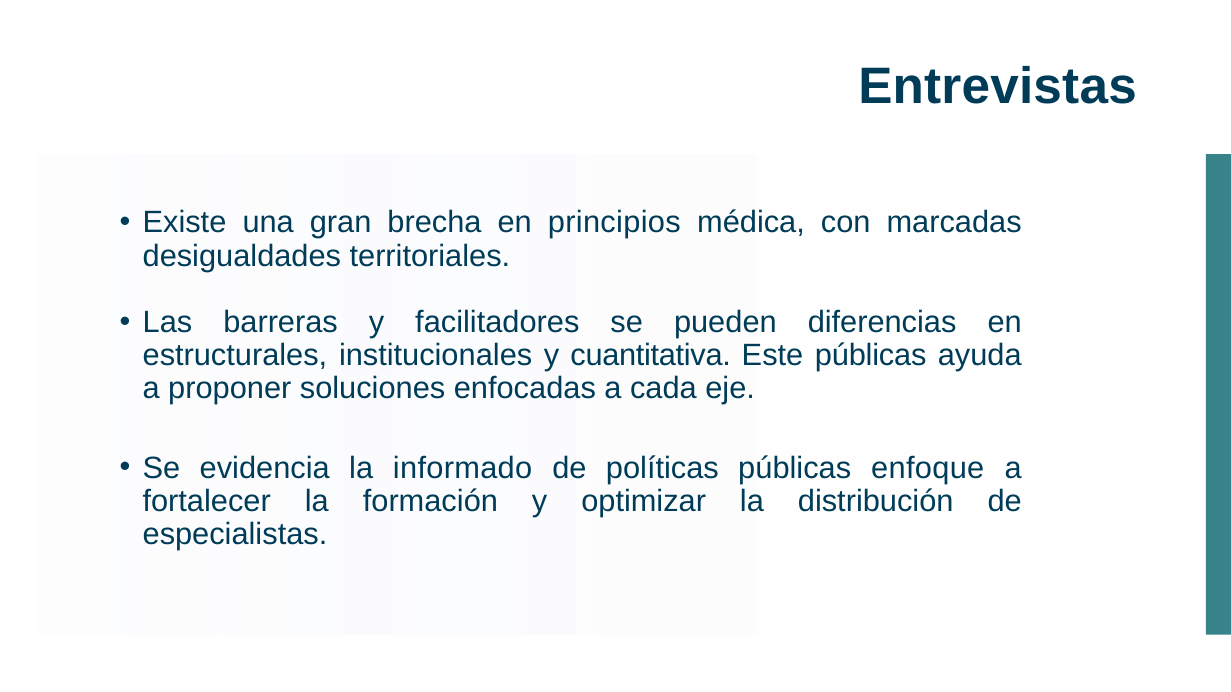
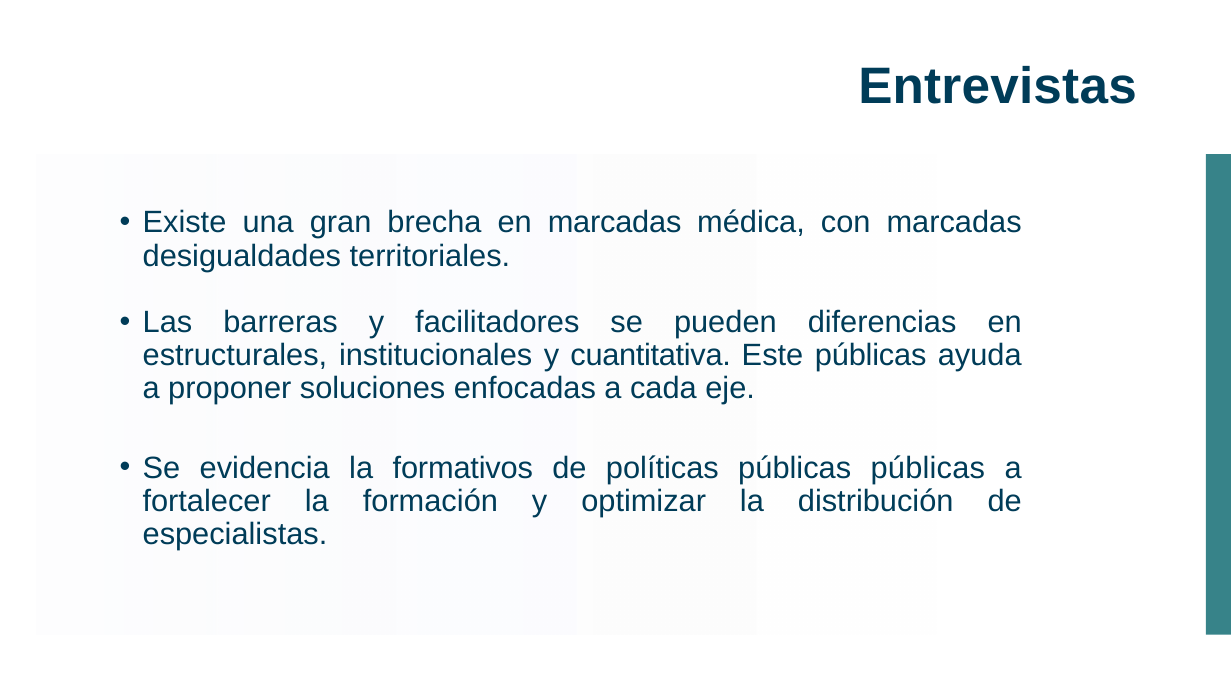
en principios: principios -> marcadas (615, 223)
informado: informado -> formativos (463, 468)
públicas enfoque: enfoque -> públicas (928, 468)
